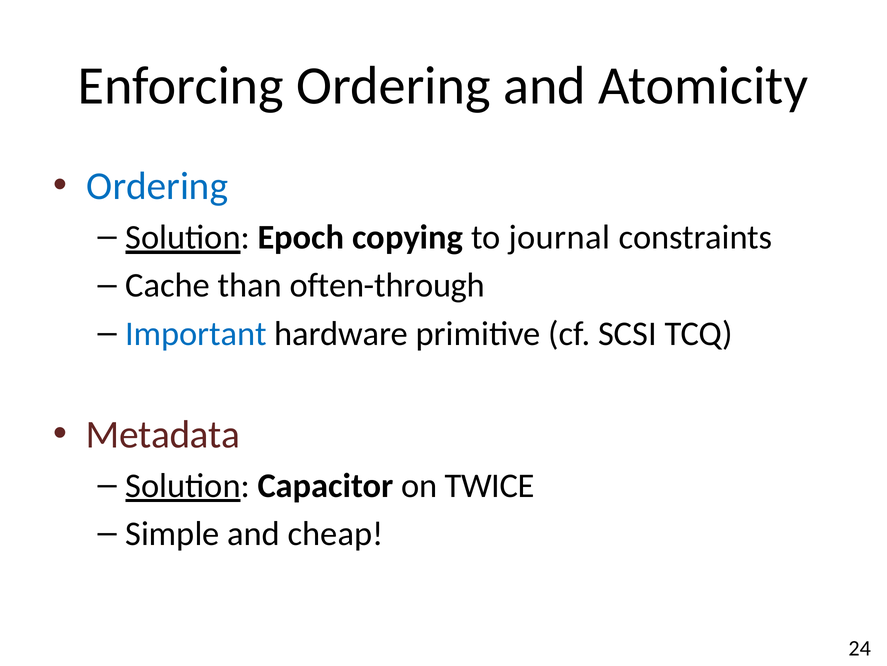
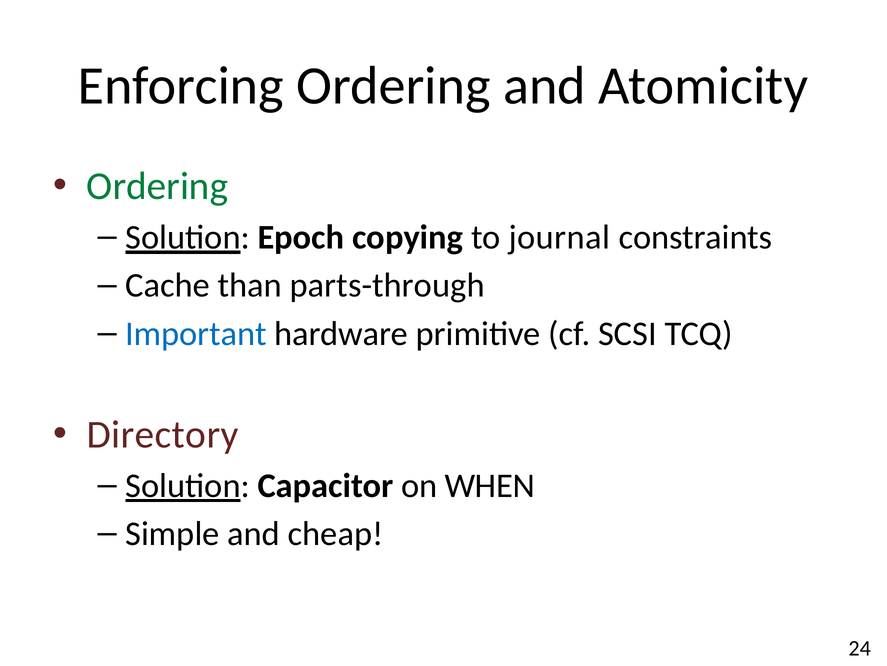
Ordering colour: blue -> green (157, 186)
often-through: often-through -> parts-through (387, 285)
Metadata: Metadata -> Directory (163, 434)
TWICE: TWICE -> WHEN (490, 485)
